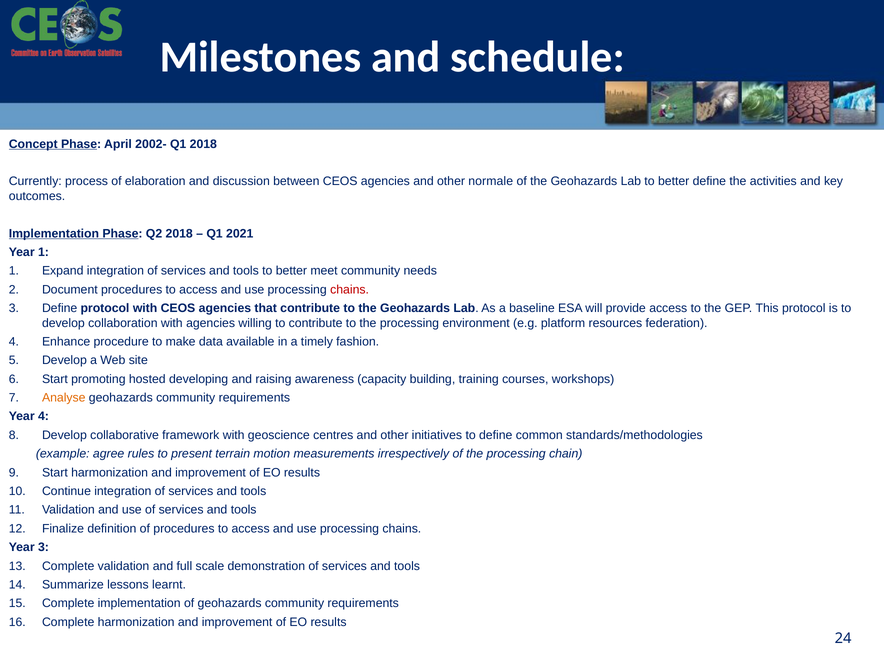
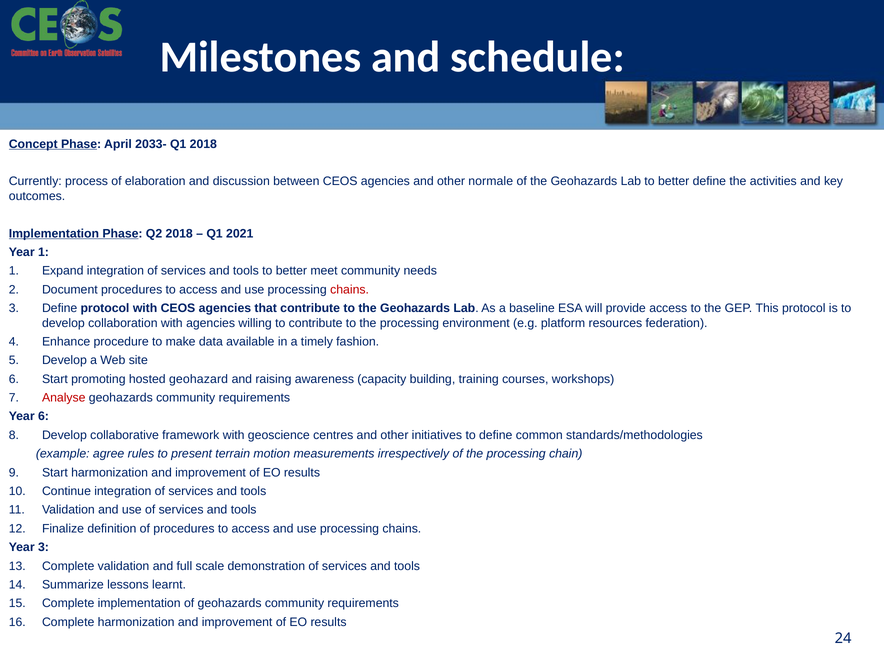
2002-: 2002- -> 2033- (151, 144)
developing: developing -> geohazard (199, 379)
Analyse colour: orange -> red (64, 398)
Year 4: 4 -> 6 (43, 416)
